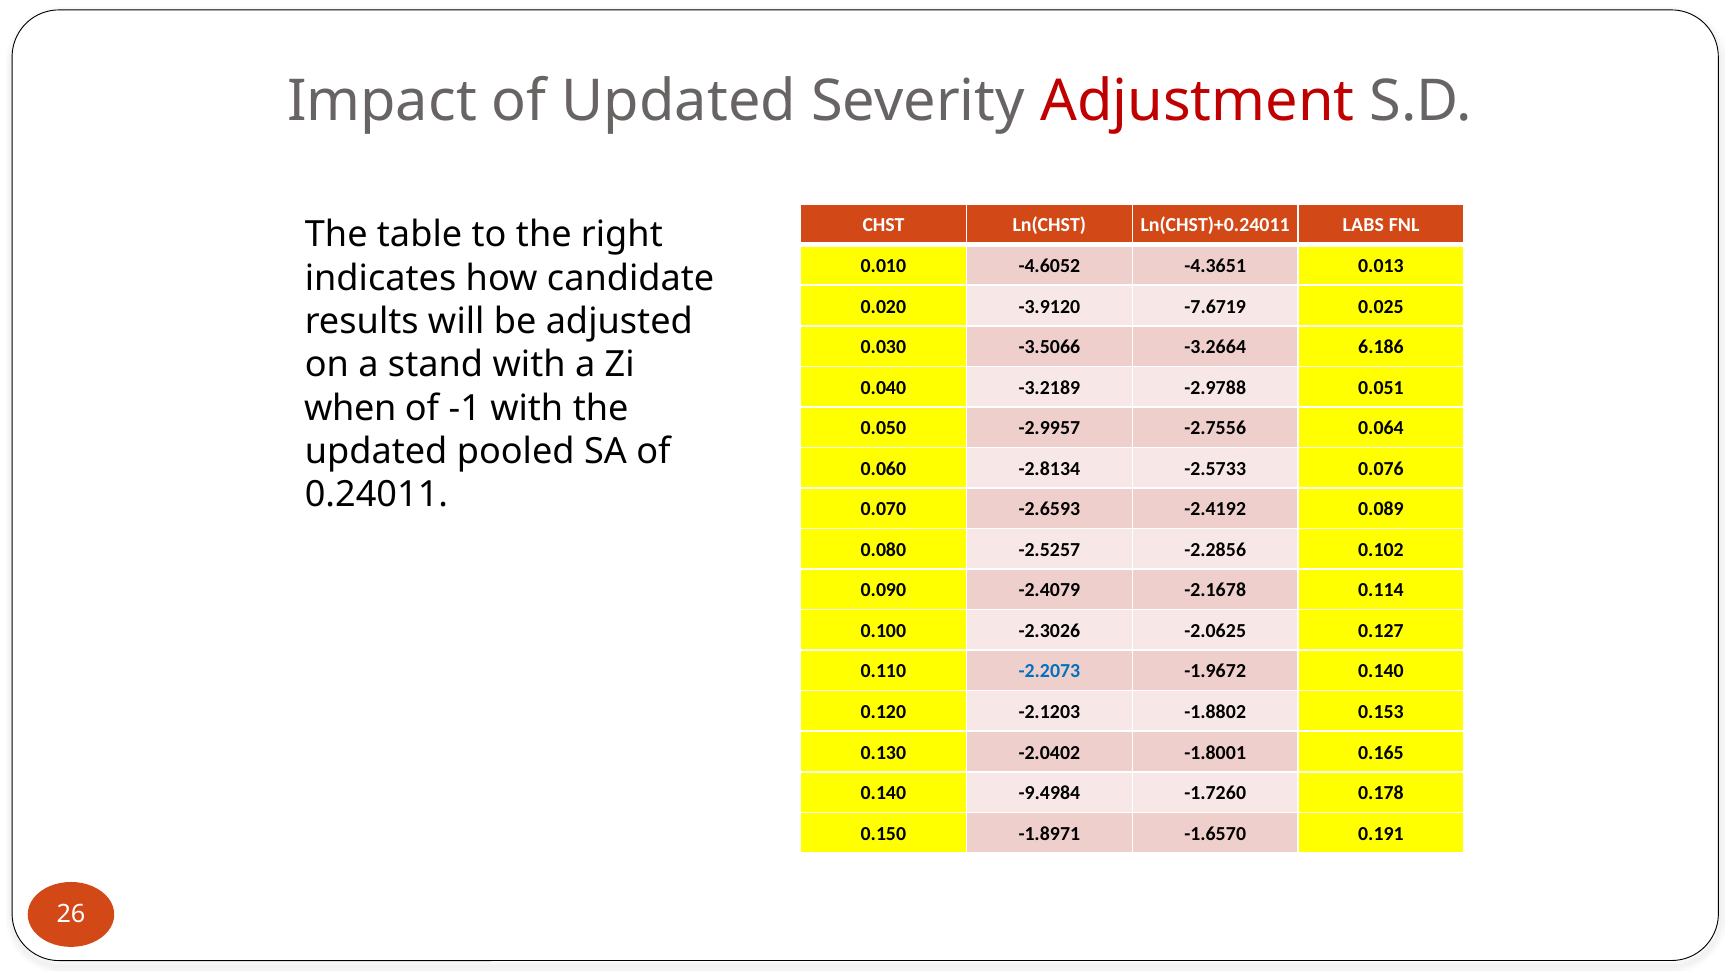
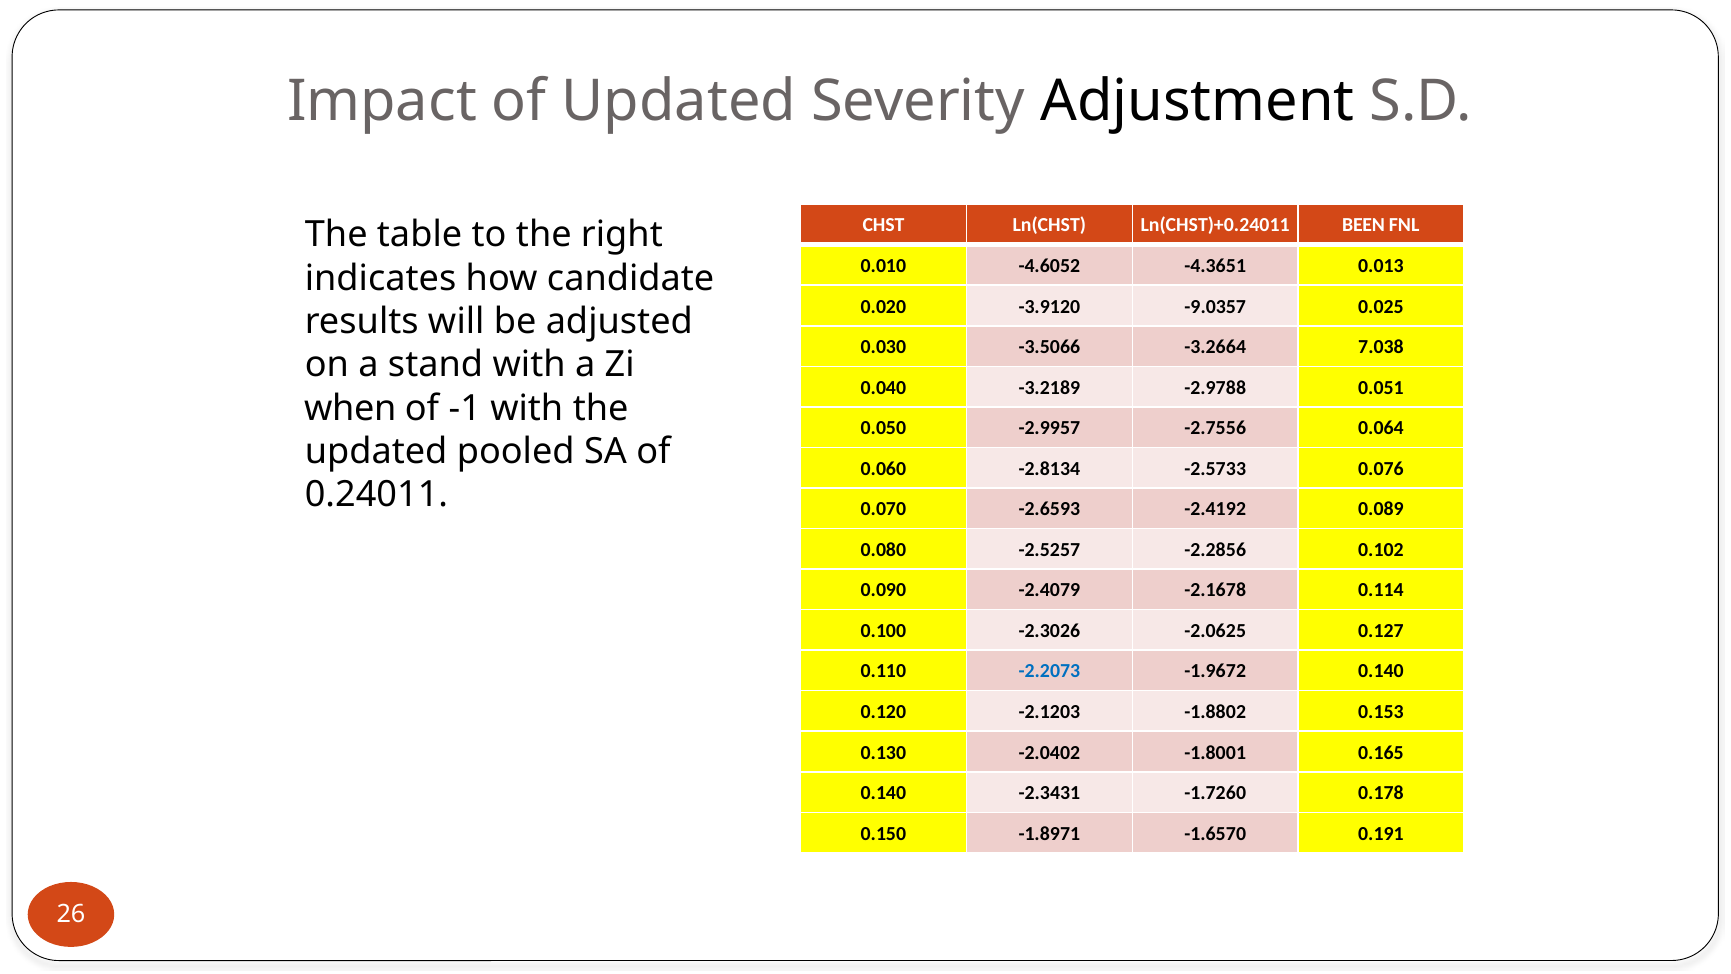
Adjustment colour: red -> black (1197, 101)
LABS: LABS -> BEEN (1364, 225)
-7.6719: -7.6719 -> -9.0357 (1215, 306)
6.186: 6.186 -> 7.038 (1381, 347)
-9.4984: -9.4984 -> -2.3431 (1049, 793)
